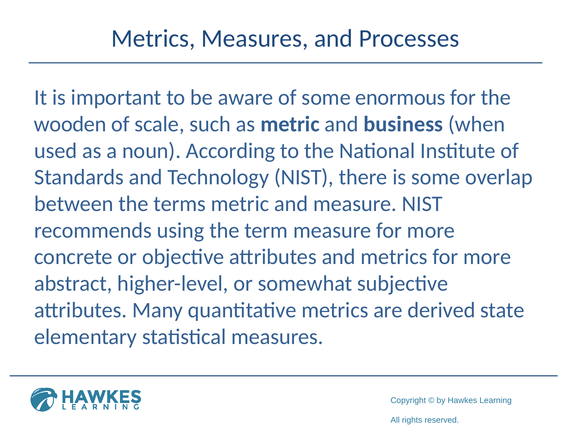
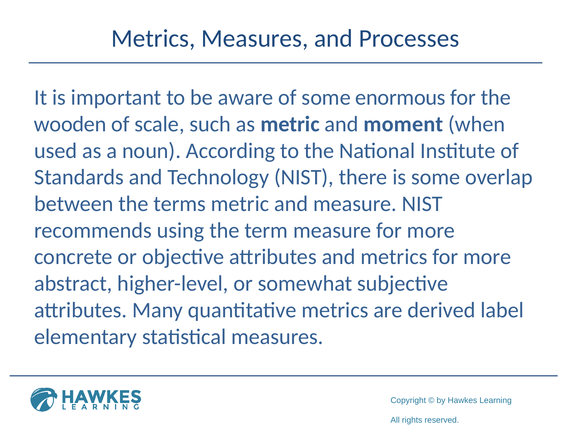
business: business -> moment (403, 124)
state: state -> label (502, 310)
